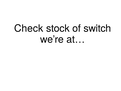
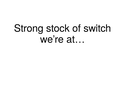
Check: Check -> Strong (29, 28)
